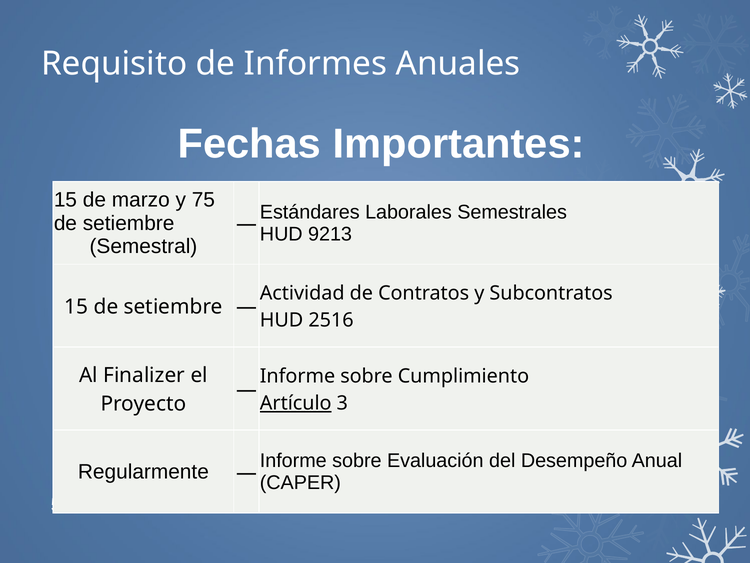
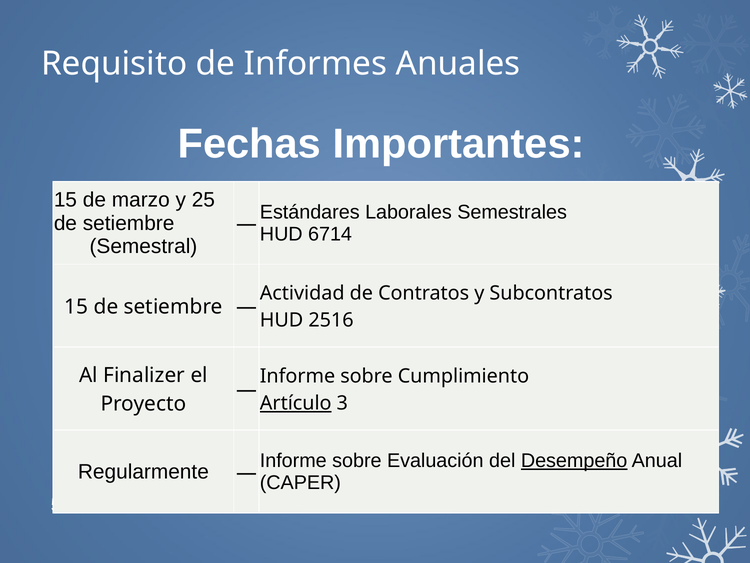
75: 75 -> 25 (203, 200)
9213: 9213 -> 6714 (330, 234)
Desempeño underline: none -> present (574, 460)
